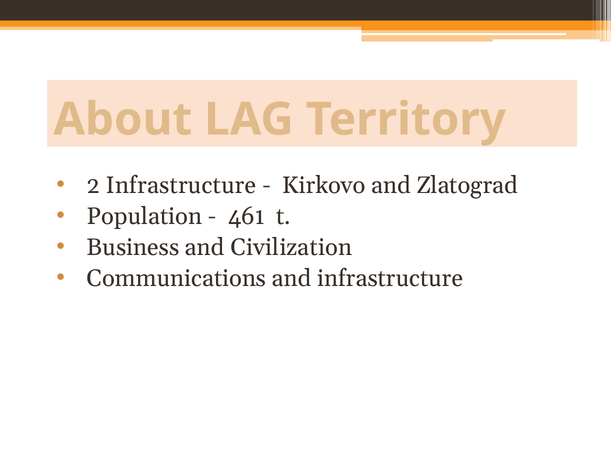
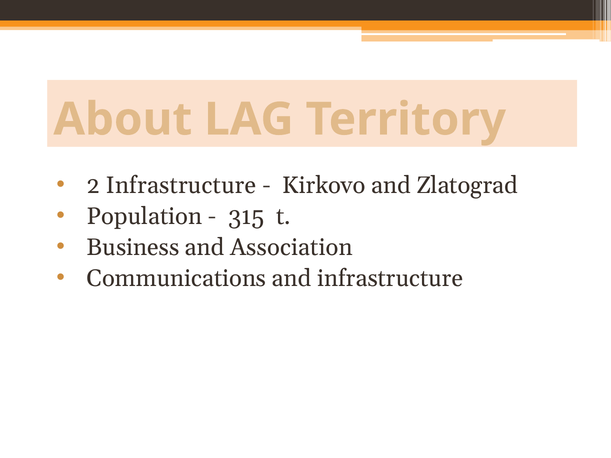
461: 461 -> 315 (246, 217)
Civilization: Civilization -> Association (292, 248)
